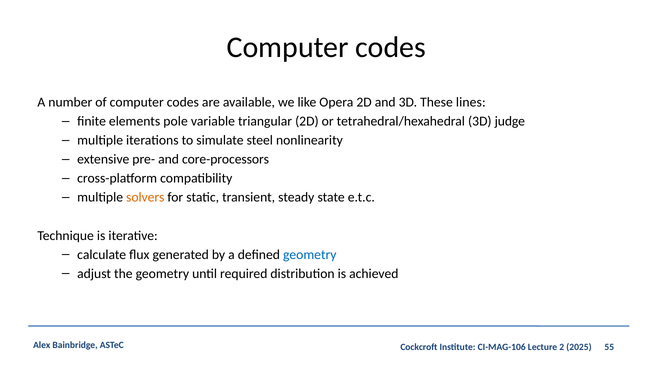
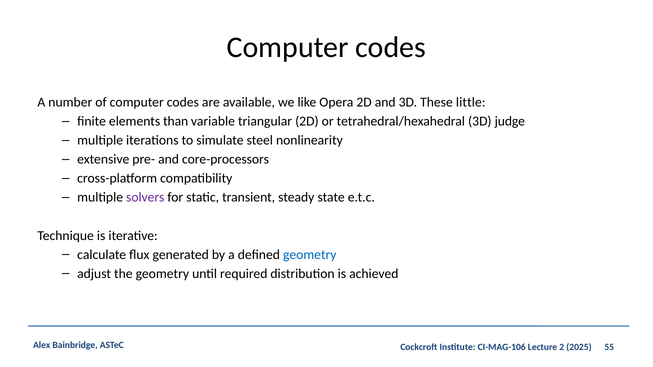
lines: lines -> little (471, 102)
pole: pole -> than (176, 121)
solvers colour: orange -> purple (145, 198)
